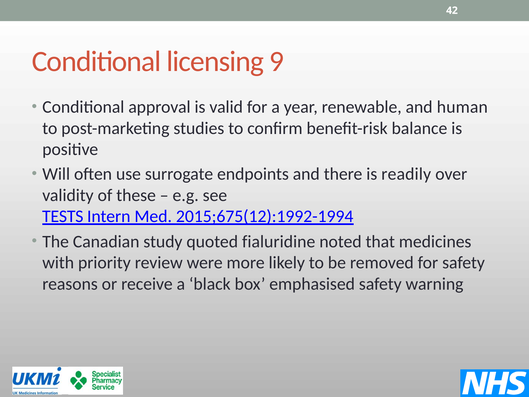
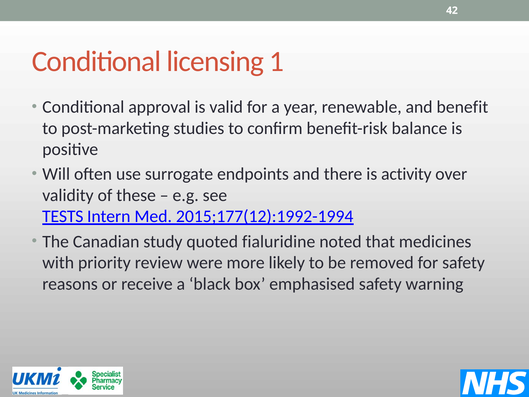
9: 9 -> 1 (277, 62)
human: human -> benefit (462, 107)
readily: readily -> activity (406, 174)
2015;675(12):1992-1994: 2015;675(12):1992-1994 -> 2015;177(12):1992-1994 (265, 216)
